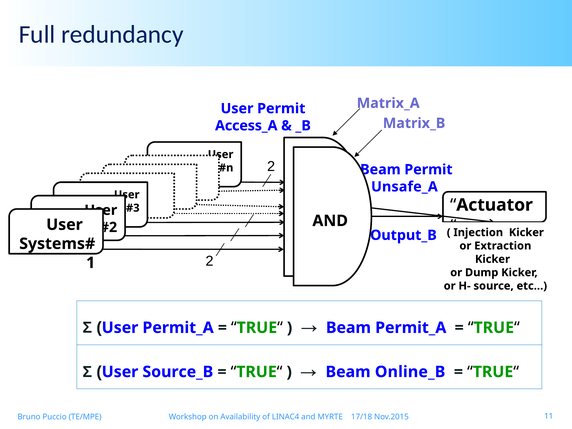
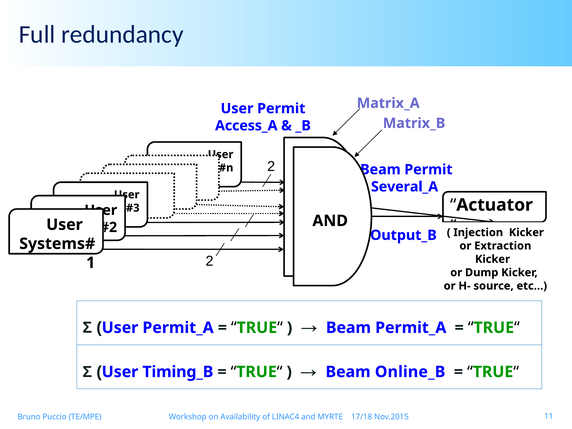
Unsafe_A: Unsafe_A -> Several_A (405, 187)
Source_B: Source_B -> Timing_B (178, 372)
